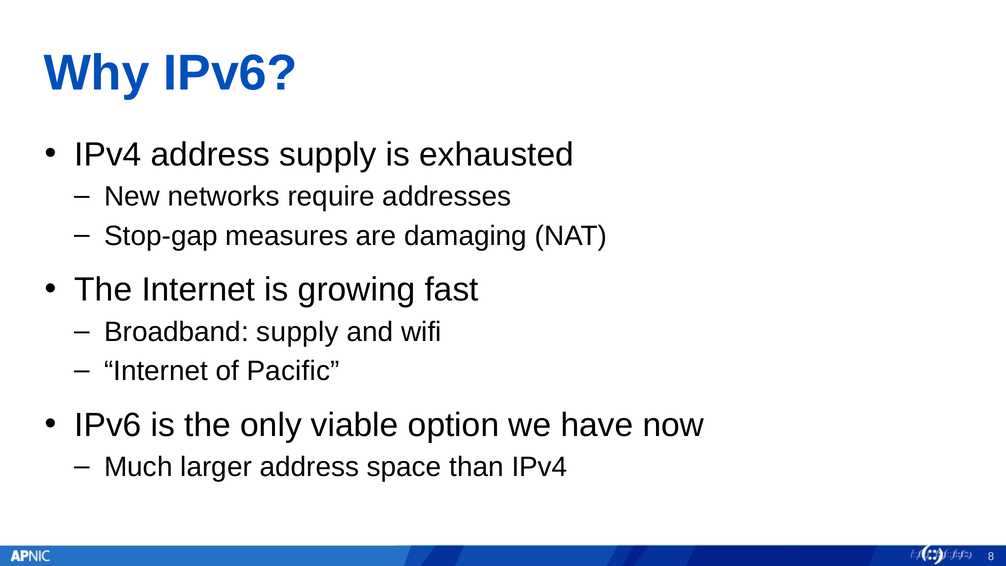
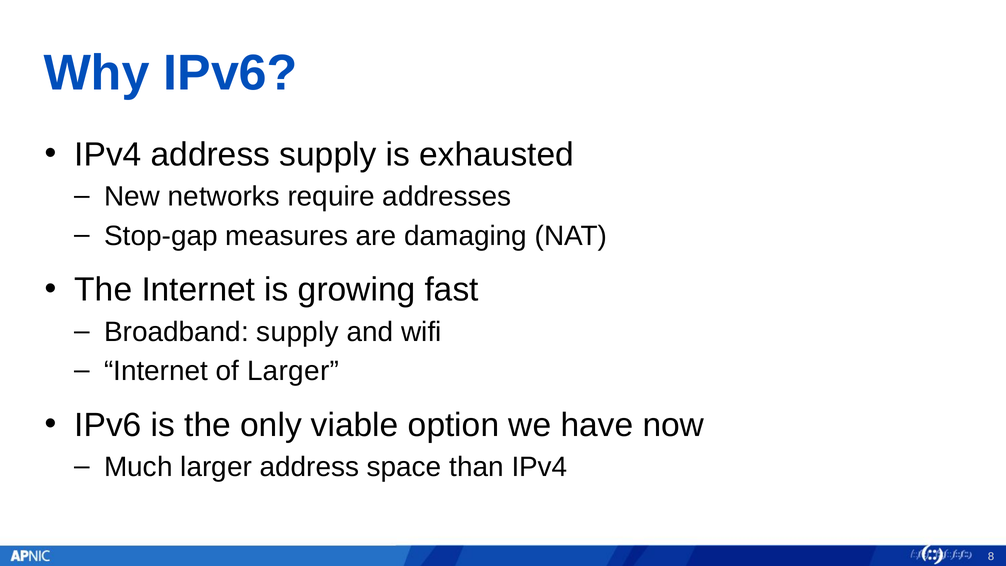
of Pacific: Pacific -> Larger (293, 371)
